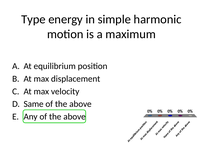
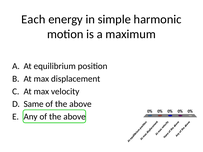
Type: Type -> Each (33, 19)
